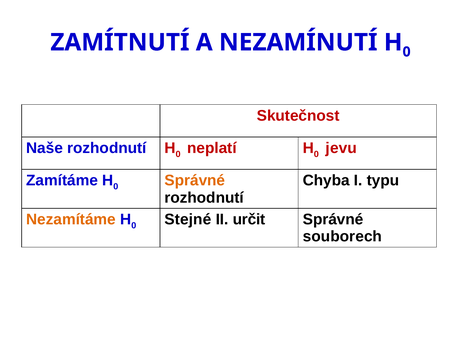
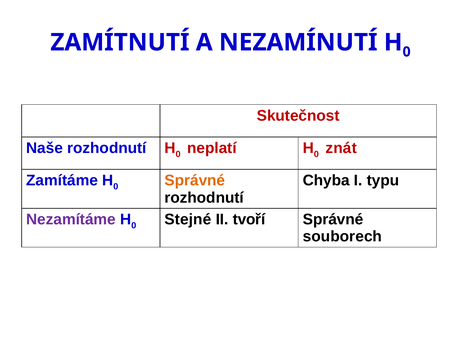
jevu: jevu -> znát (341, 148)
Nezamítáme colour: orange -> purple (71, 219)
určit: určit -> tvoří (249, 219)
